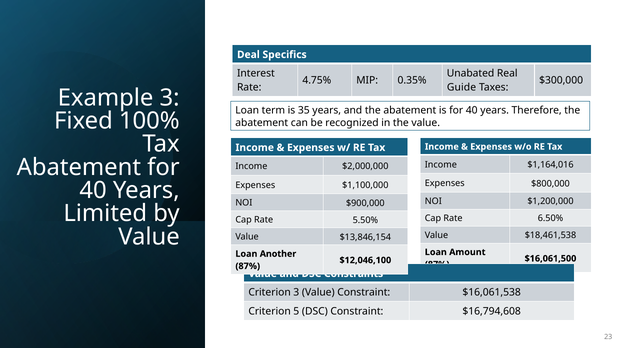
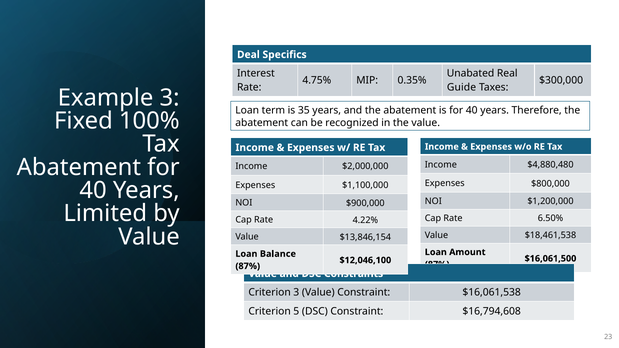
$1,164,016: $1,164,016 -> $4,880,480 (550, 165)
5.50%: 5.50% -> 4.22% (365, 220)
Another: Another -> Balance (278, 254)
